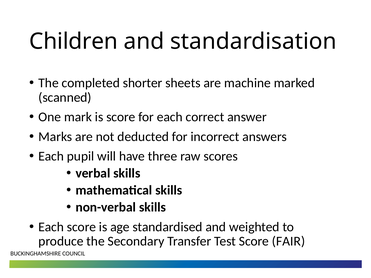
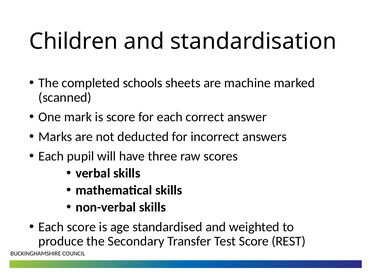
shorter: shorter -> schools (143, 83)
FAIR: FAIR -> REST (289, 242)
